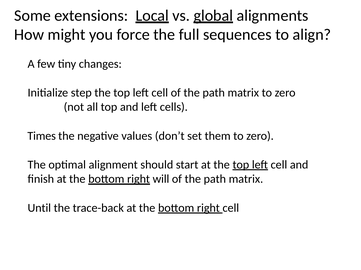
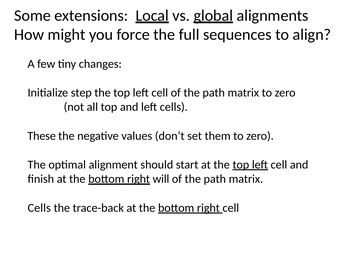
Times: Times -> These (42, 136)
Until: Until -> Cells (39, 208)
